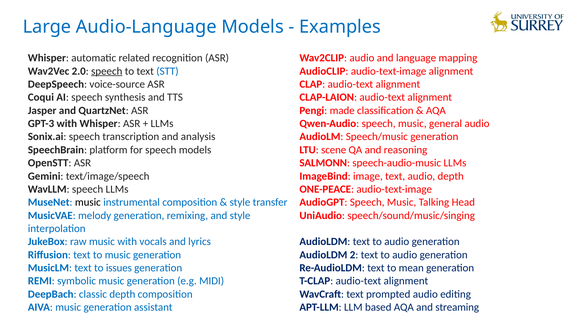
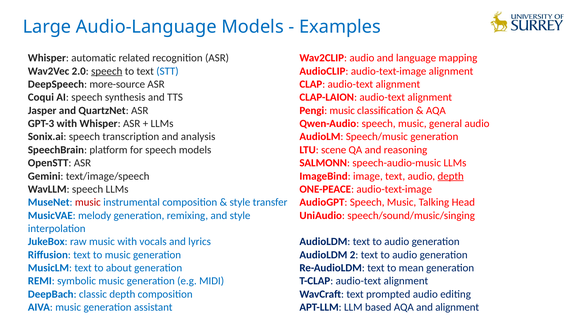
voice-source: voice-source -> more-source (117, 84)
Pengi made: made -> music (342, 110)
depth underline: none -> present (451, 176)
music colour: black -> red (88, 202)
issues: issues -> about (119, 268)
and streaming: streaming -> alignment (457, 307)
